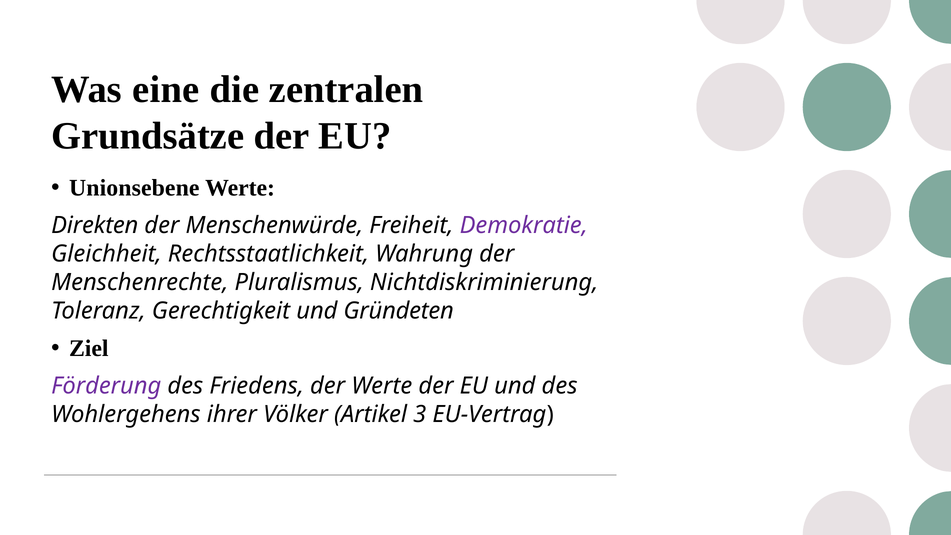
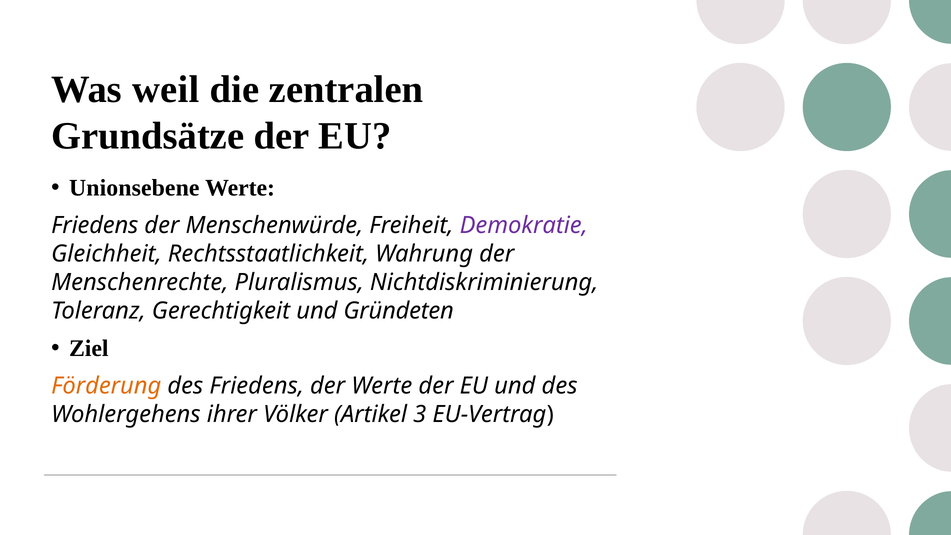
eine: eine -> weil (166, 90)
Direkten: Direkten -> Friedens (95, 225)
Förderung colour: purple -> orange (106, 386)
